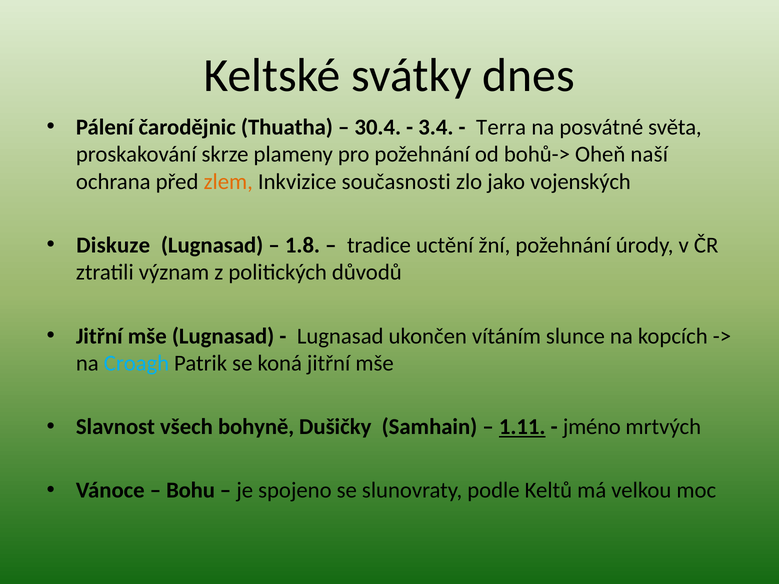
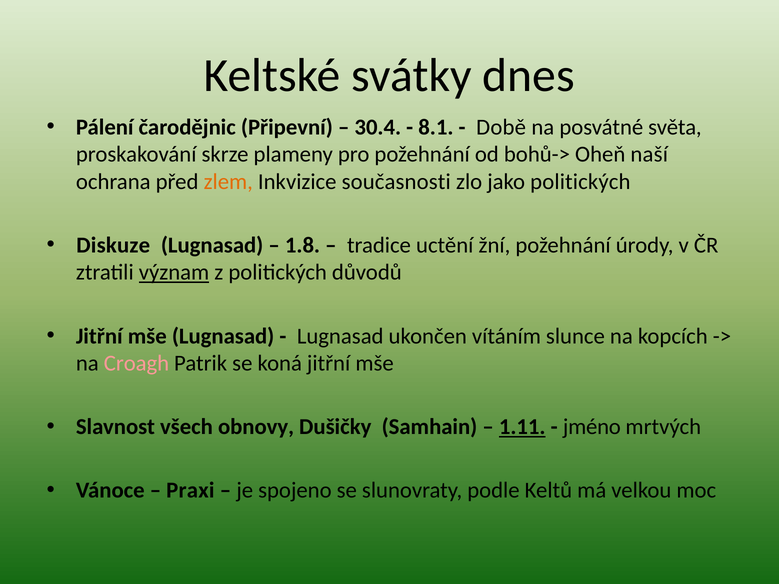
Thuatha: Thuatha -> Připevní (287, 127)
3.4: 3.4 -> 8.1 (436, 127)
Terra: Terra -> Době (501, 127)
jako vojenských: vojenských -> politických (580, 182)
význam underline: none -> present (174, 273)
Croagh colour: light blue -> pink (136, 363)
bohyně: bohyně -> obnovy (256, 427)
Bohu: Bohu -> Praxi (190, 491)
